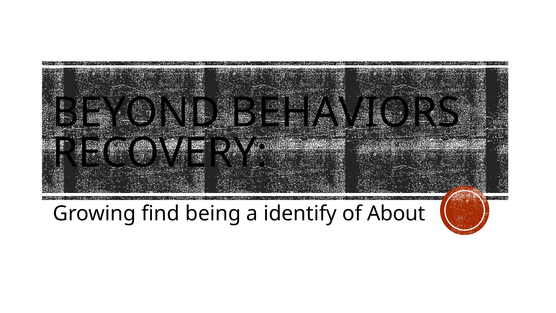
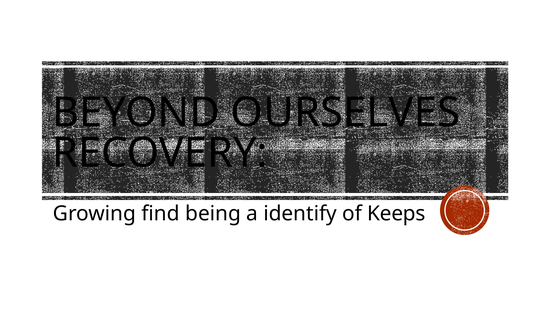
BEHAVIORS: BEHAVIORS -> OURSELVES (345, 113)
About: About -> Keeps (396, 213)
